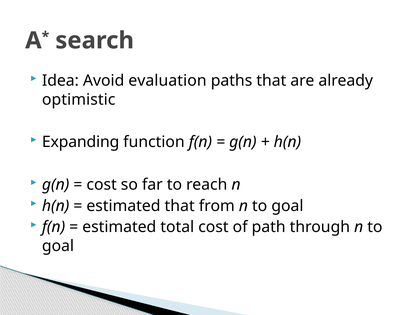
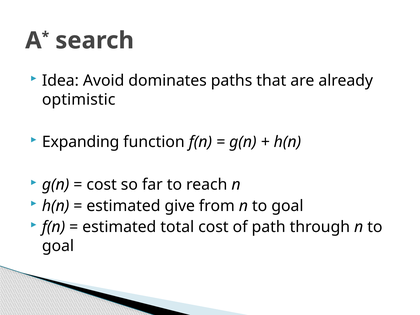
evaluation: evaluation -> dominates (168, 81)
estimated that: that -> give (180, 206)
